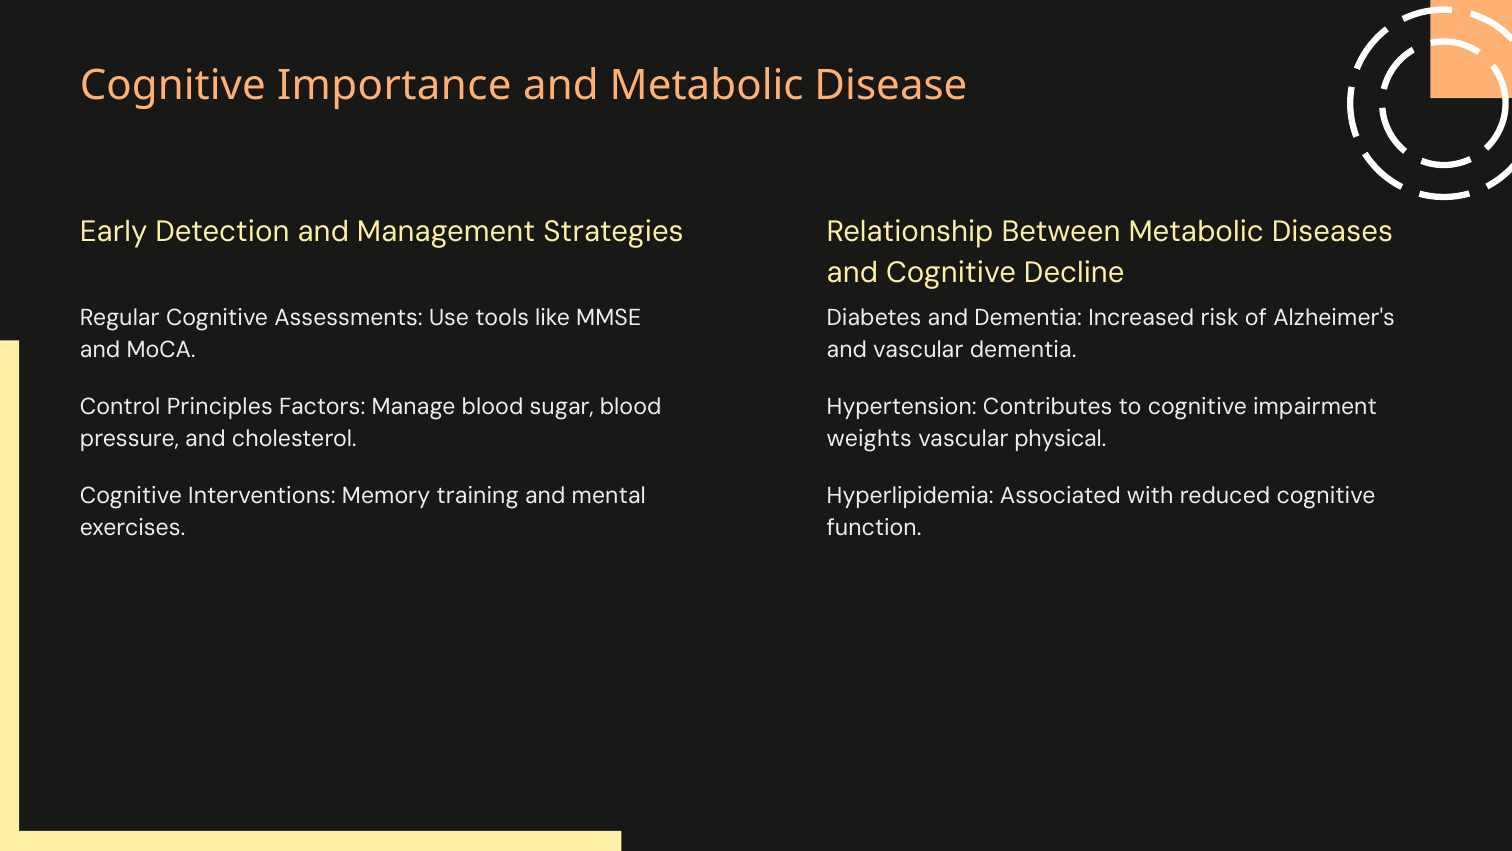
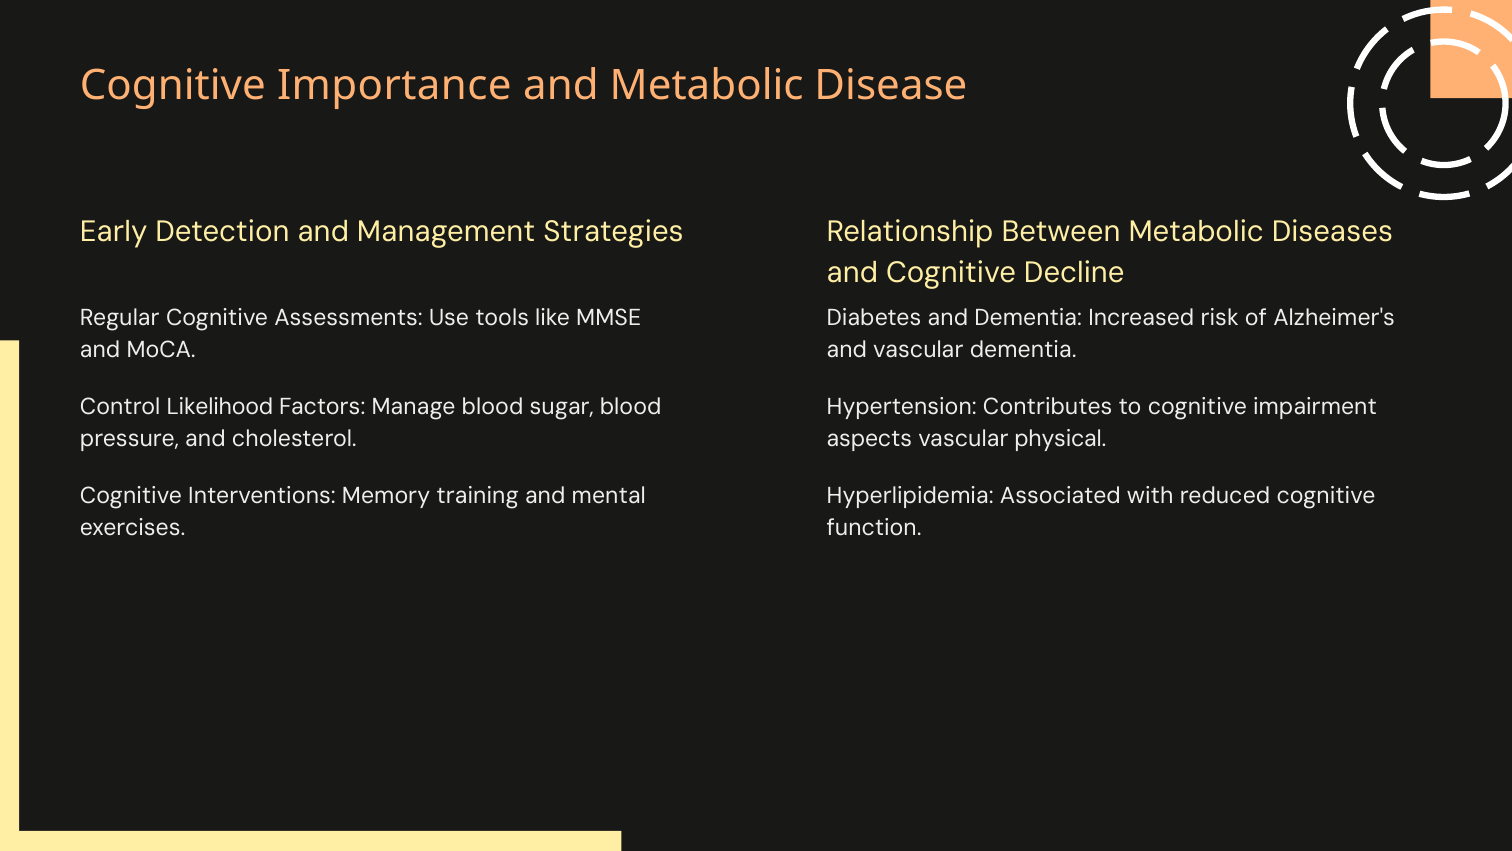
Principles: Principles -> Likelihood (220, 407)
weights: weights -> aspects (869, 439)
